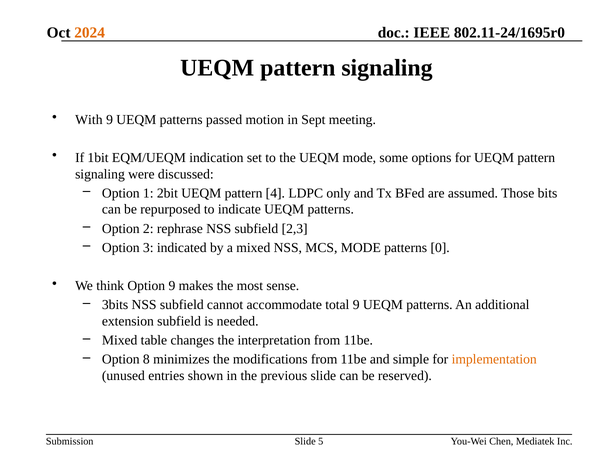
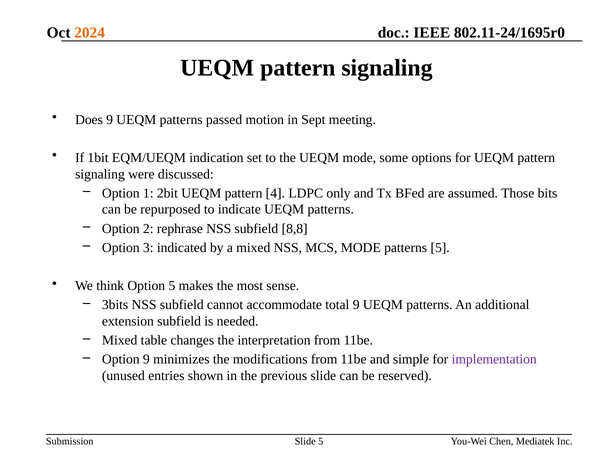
With: With -> Does (89, 119)
2,3: 2,3 -> 8,8 (295, 228)
patterns 0: 0 -> 5 (440, 247)
Option 9: 9 -> 5 (172, 286)
Option 8: 8 -> 9 (146, 359)
implementation colour: orange -> purple (494, 359)
